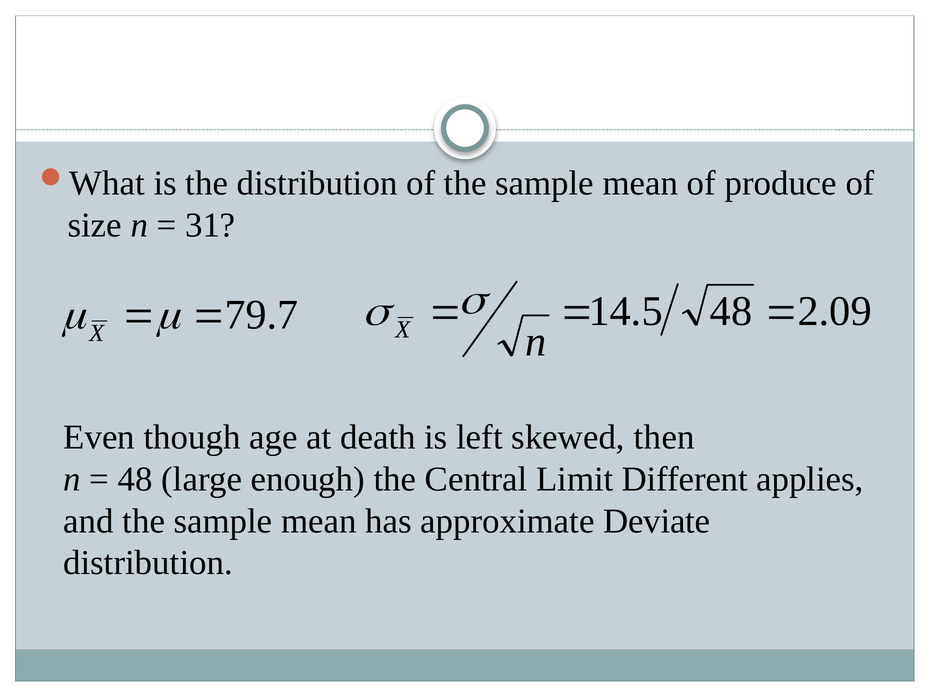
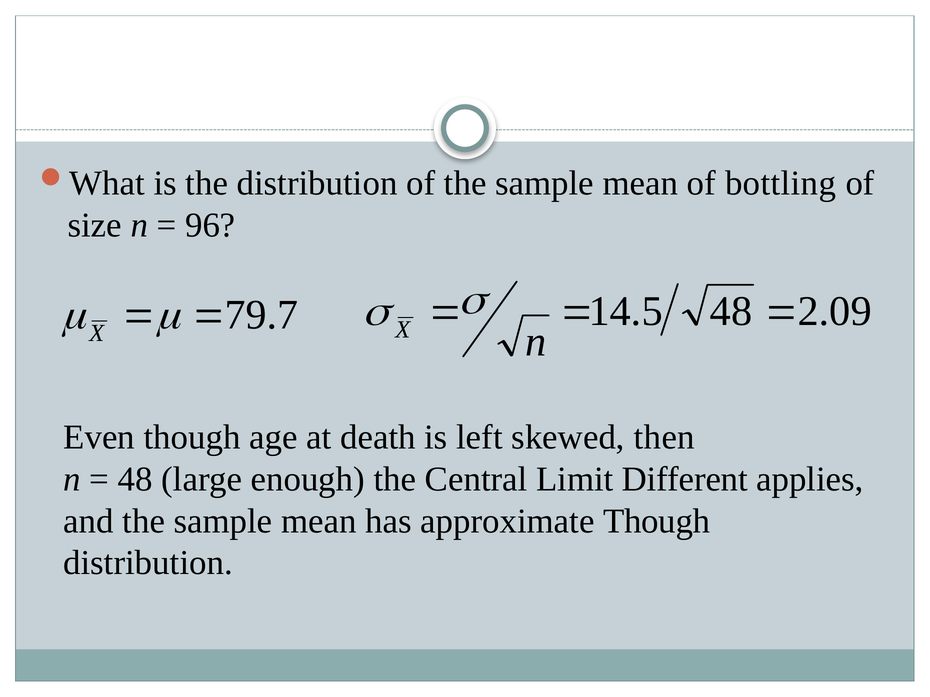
produce: produce -> bottling (781, 183)
31: 31 -> 96 (210, 225)
approximate Deviate: Deviate -> Though (657, 521)
